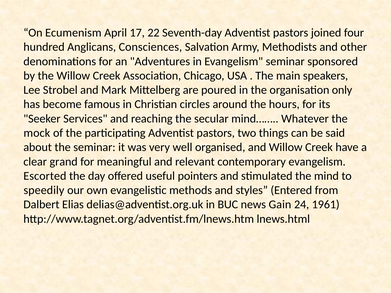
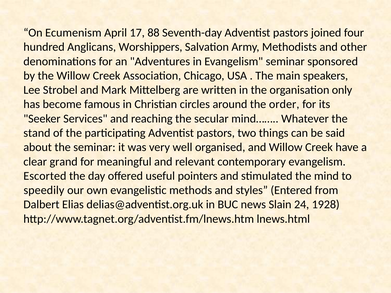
22: 22 -> 88 (153, 33)
Consciences: Consciences -> Worshippers (151, 47)
poured: poured -> written (219, 90)
hours: hours -> order (284, 104)
mock: mock -> stand (37, 133)
Gain: Gain -> Slain (280, 205)
1961: 1961 -> 1928 (326, 205)
